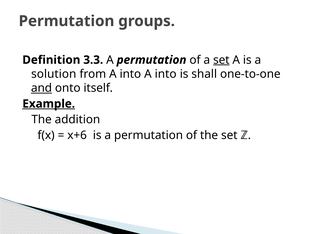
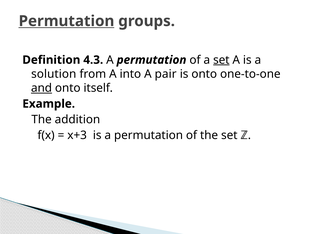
Permutation underline: none -> present (66, 21)
3.3: 3.3 -> 4.3 (93, 60)
into A into: into -> pair (166, 74)
is shall: shall -> onto (204, 74)
Example underline: present -> none (49, 103)
x+6: x+6 -> x+3 (77, 135)
